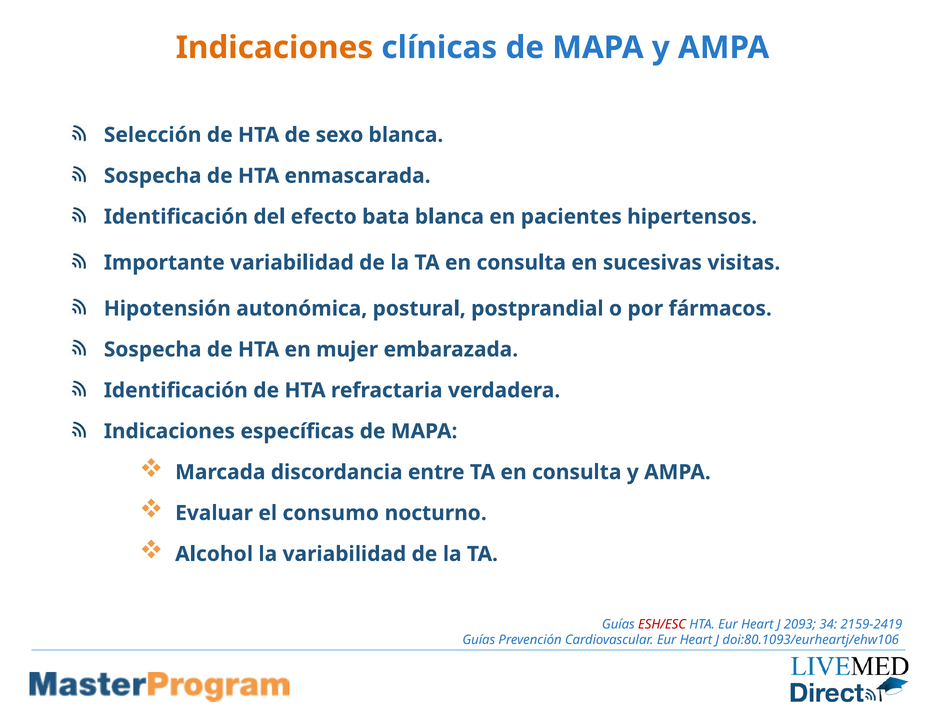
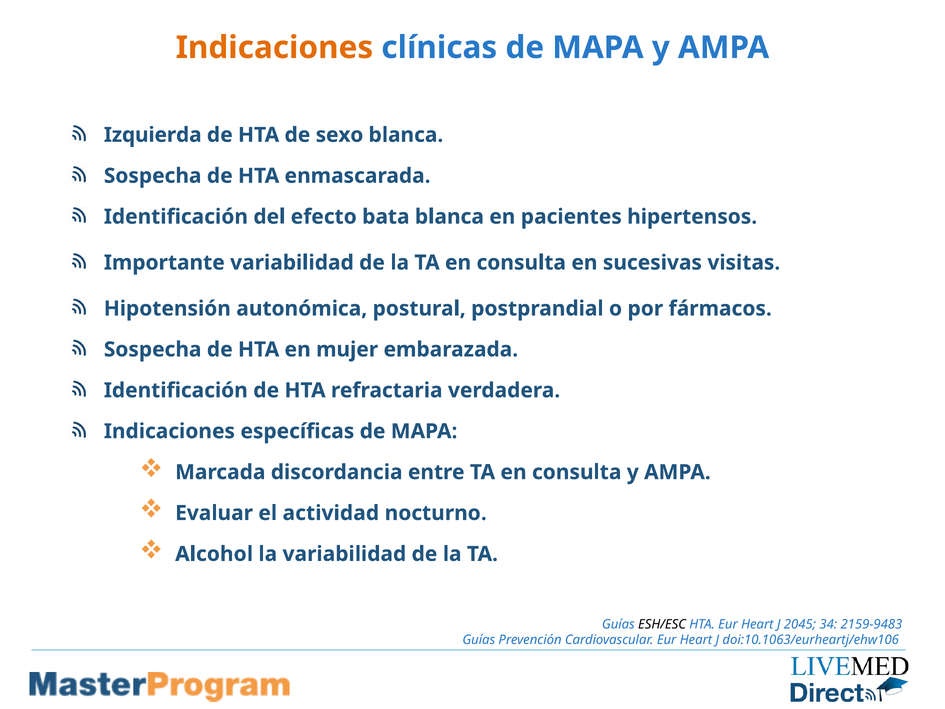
Selección: Selección -> Izquierda (153, 135)
consumo: consumo -> actividad (331, 513)
ESH/ESC colour: red -> black (662, 624)
2093: 2093 -> 2045 (800, 624)
2159-2419: 2159-2419 -> 2159-9483 (871, 624)
doi:80.1093/eurheartj/ehw106: doi:80.1093/eurheartj/ehw106 -> doi:10.1063/eurheartj/ehw106 (811, 640)
